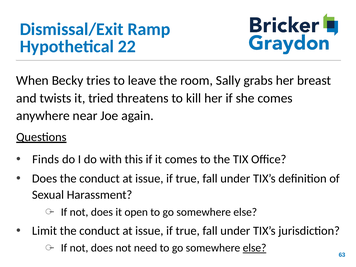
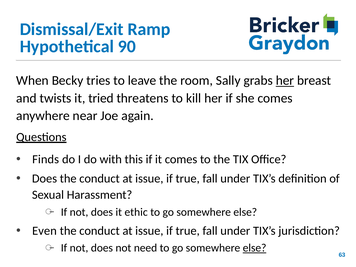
22: 22 -> 90 (127, 47)
her underline: none -> present (285, 81)
open: open -> ethic (136, 212)
Limit: Limit -> Even (44, 231)
